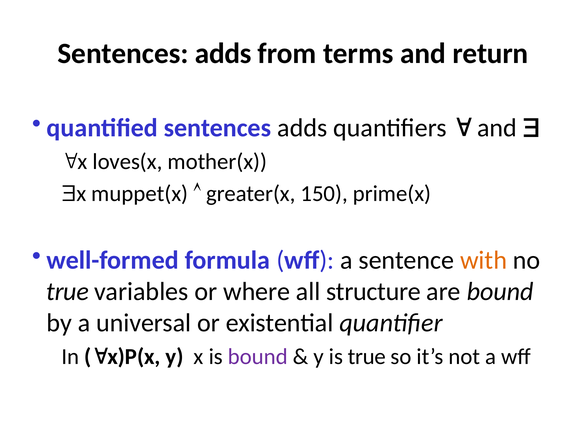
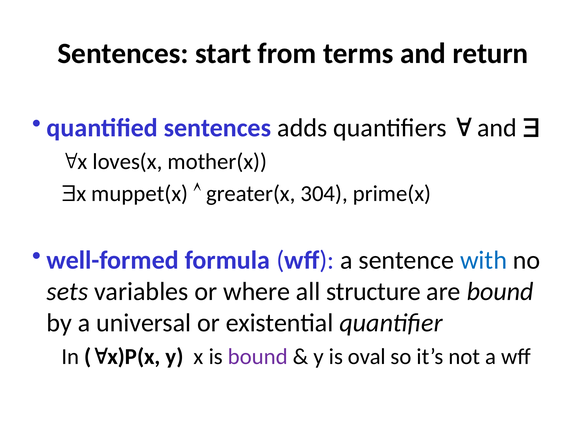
adds: adds -> start (223, 53)
150: 150 -> 304 (324, 193)
with colour: orange -> blue (484, 260)
true: true -> sets (67, 291)
is true: true -> oval (367, 356)
